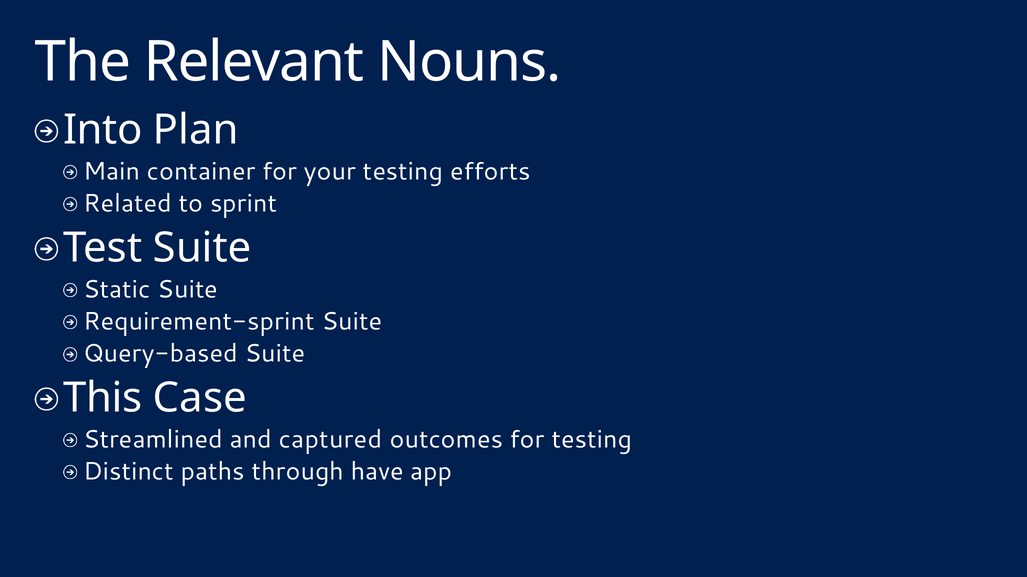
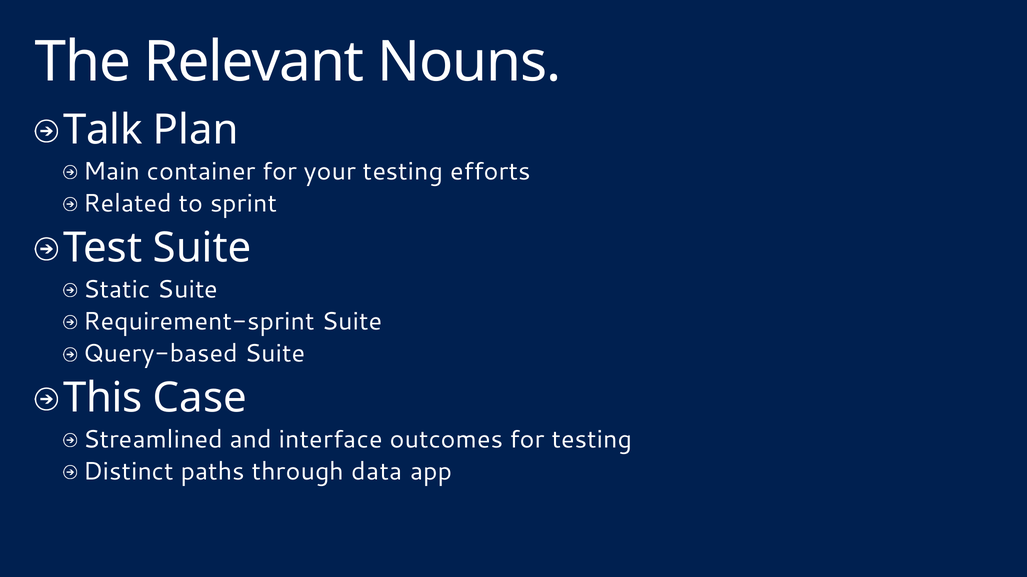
Into: Into -> Talk (103, 130)
captured: captured -> interface (331, 440)
have: have -> data (377, 472)
